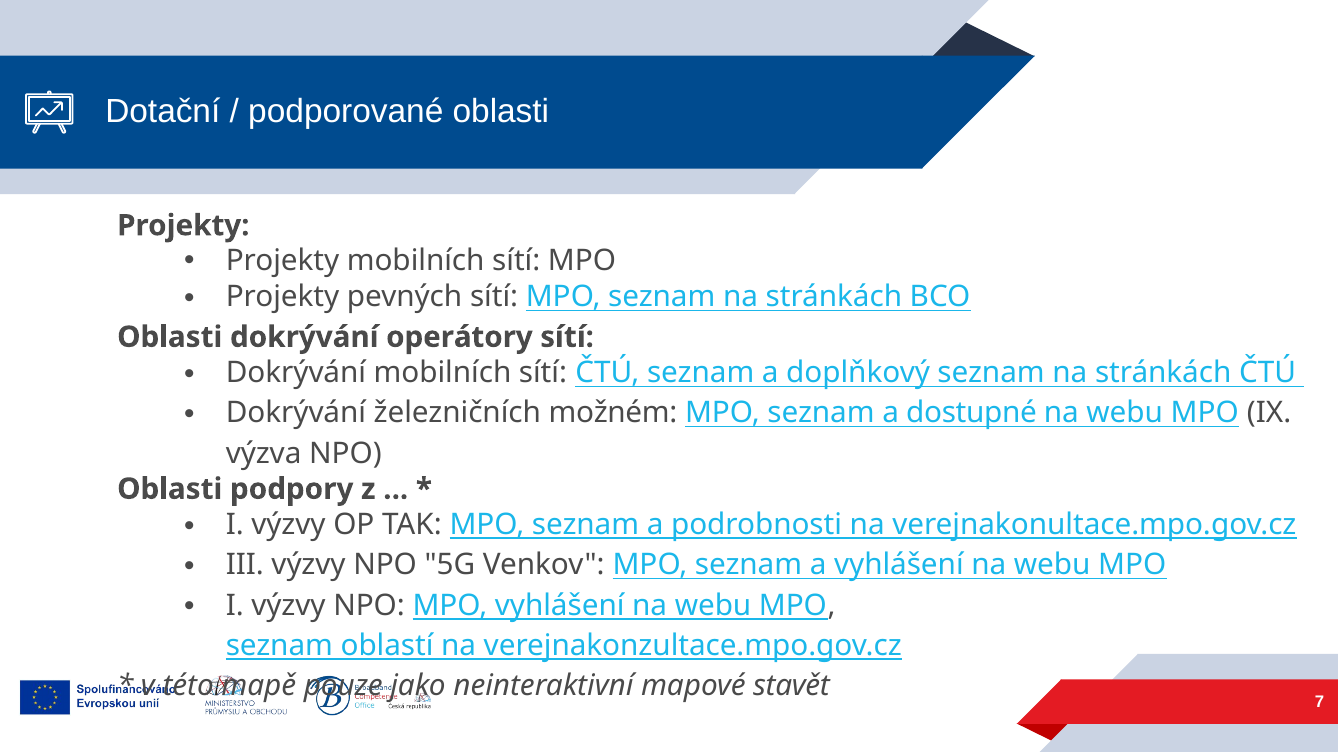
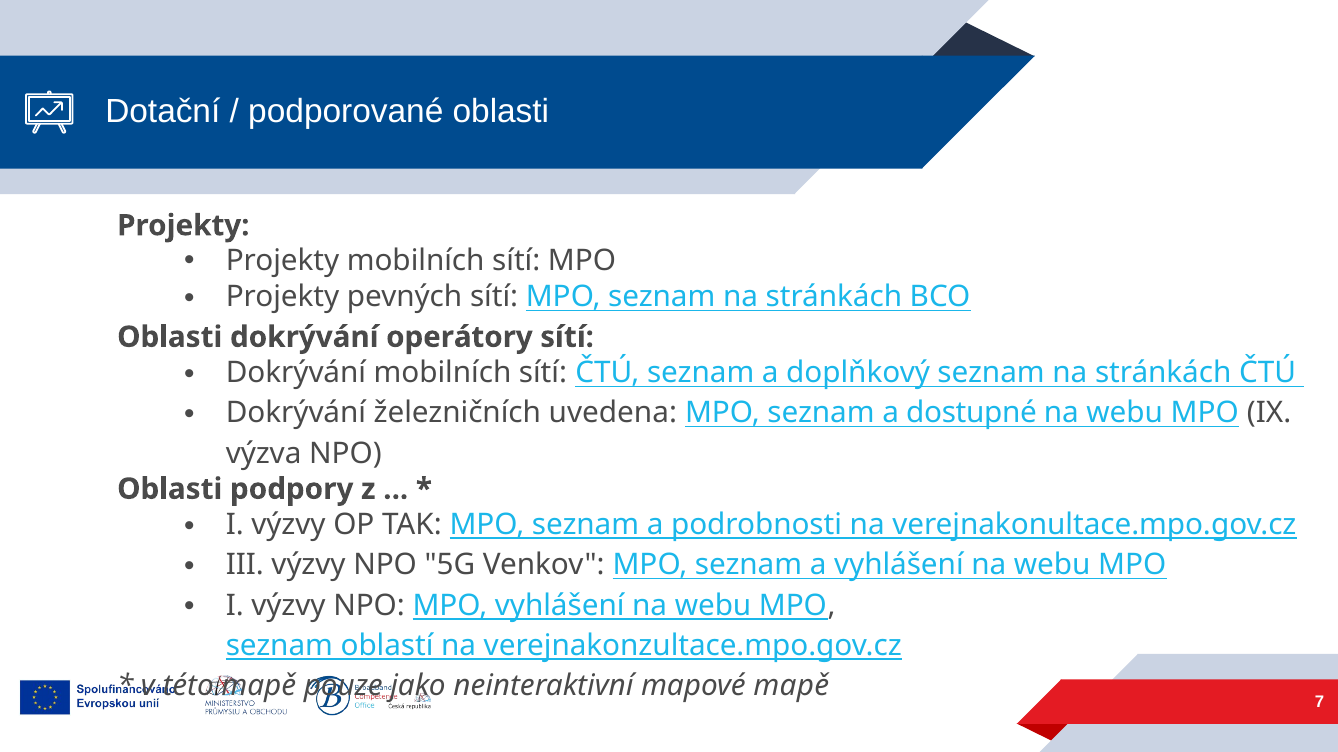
možném: možném -> uvedena (613, 413)
mapové stavět: stavět -> mapě (791, 686)
